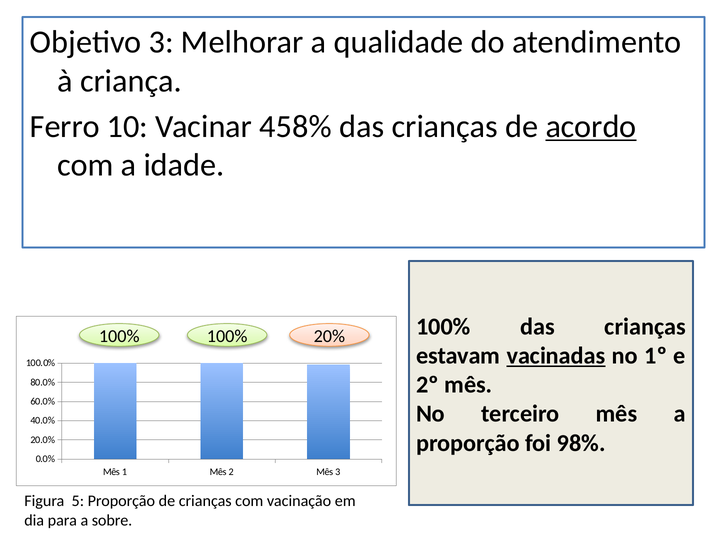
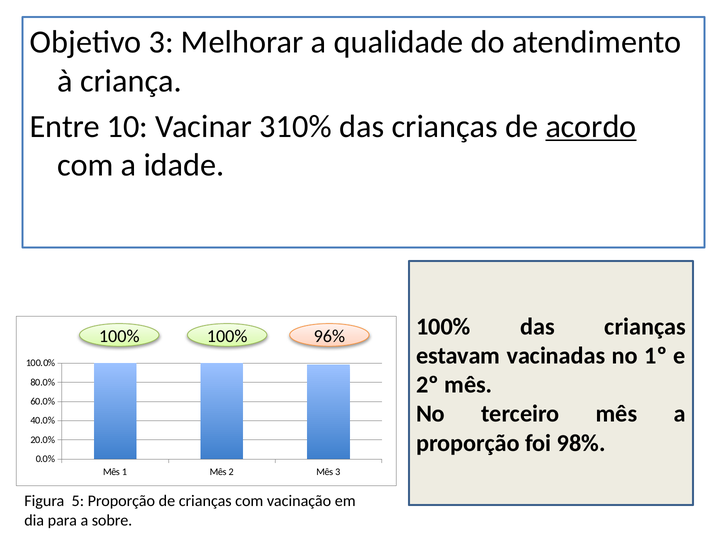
Ferro: Ferro -> Entre (65, 126)
458%: 458% -> 310% (296, 126)
20%: 20% -> 96% (329, 336)
vacinadas underline: present -> none (556, 356)
